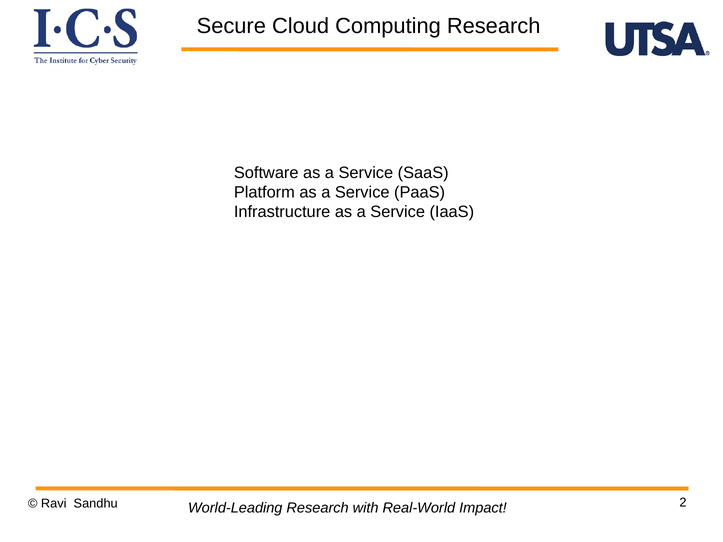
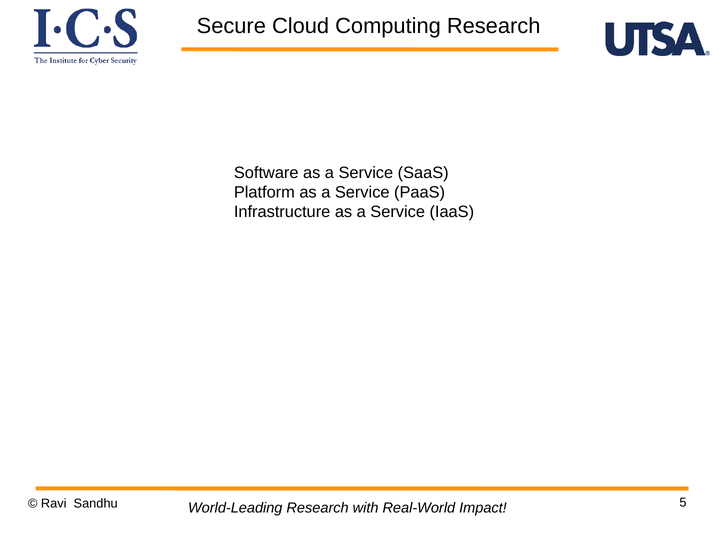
2: 2 -> 5 (683, 503)
